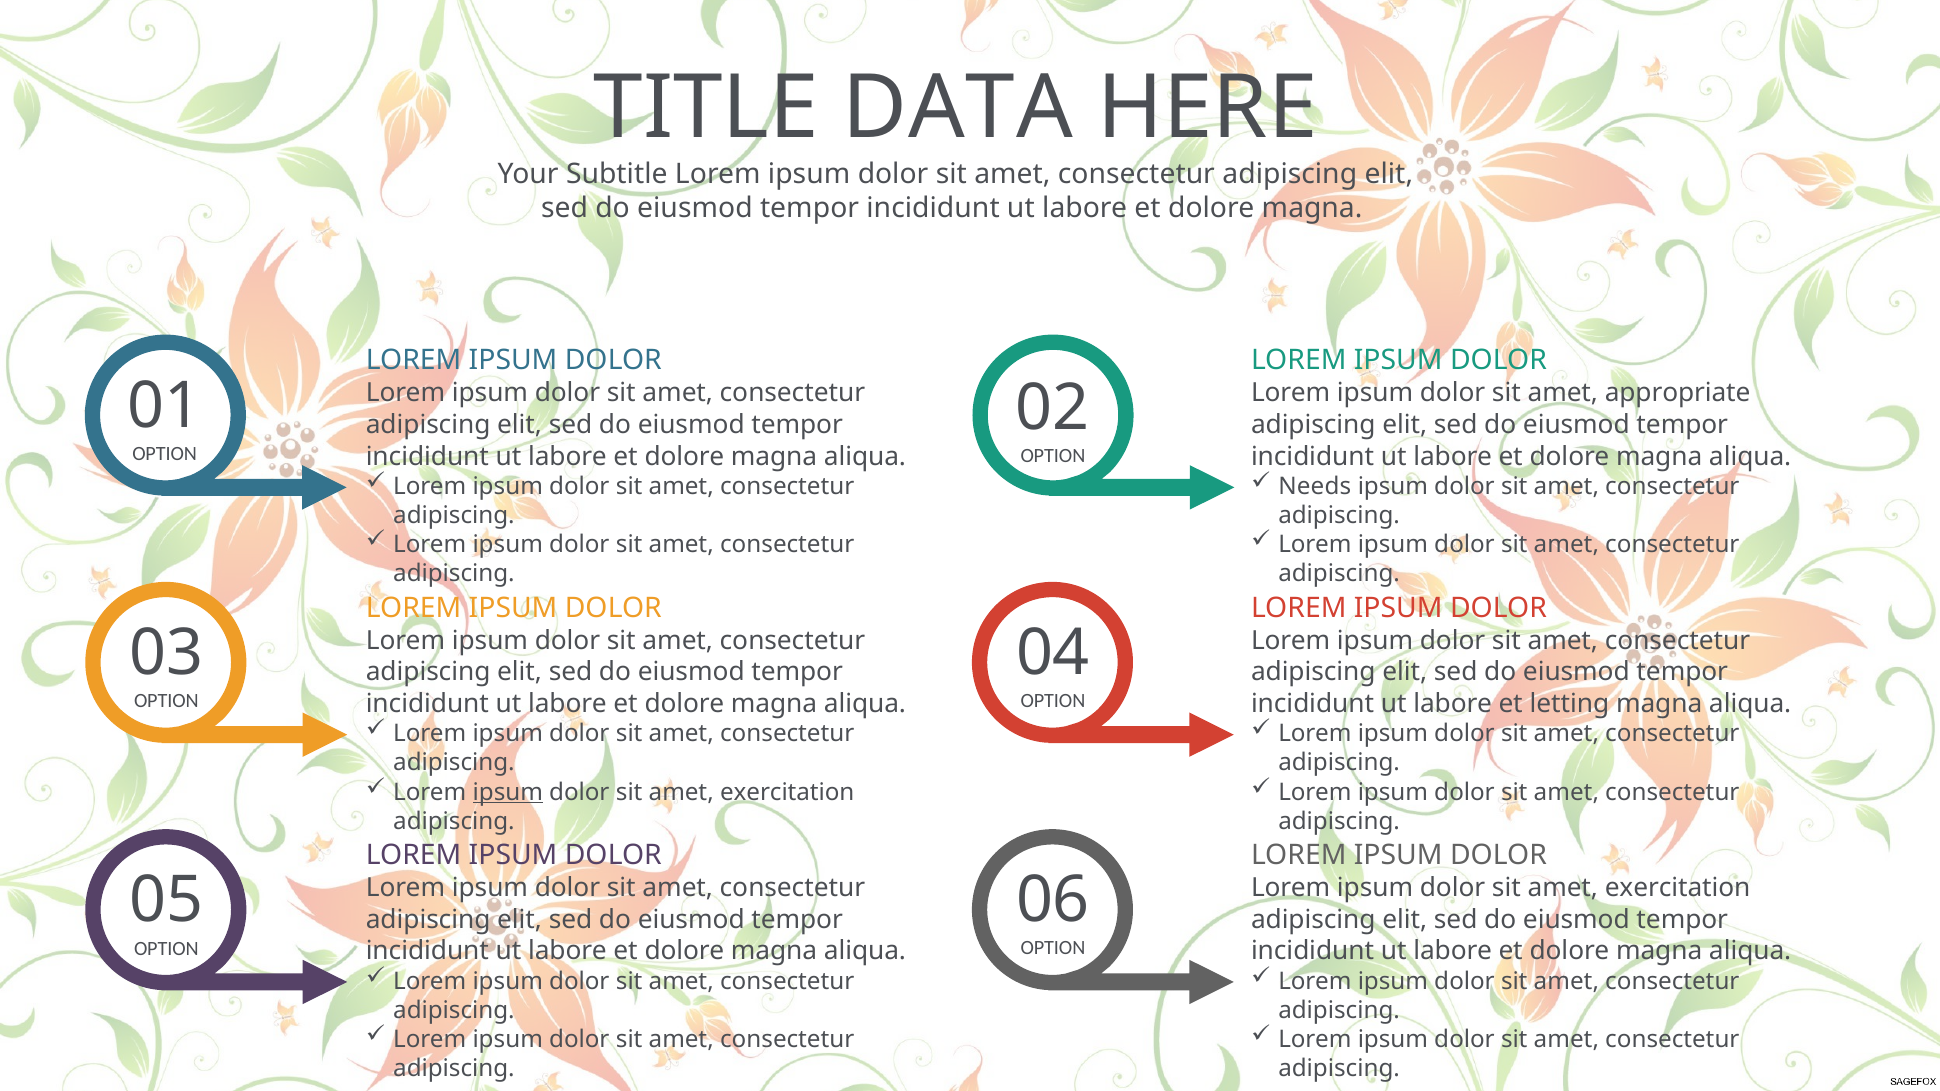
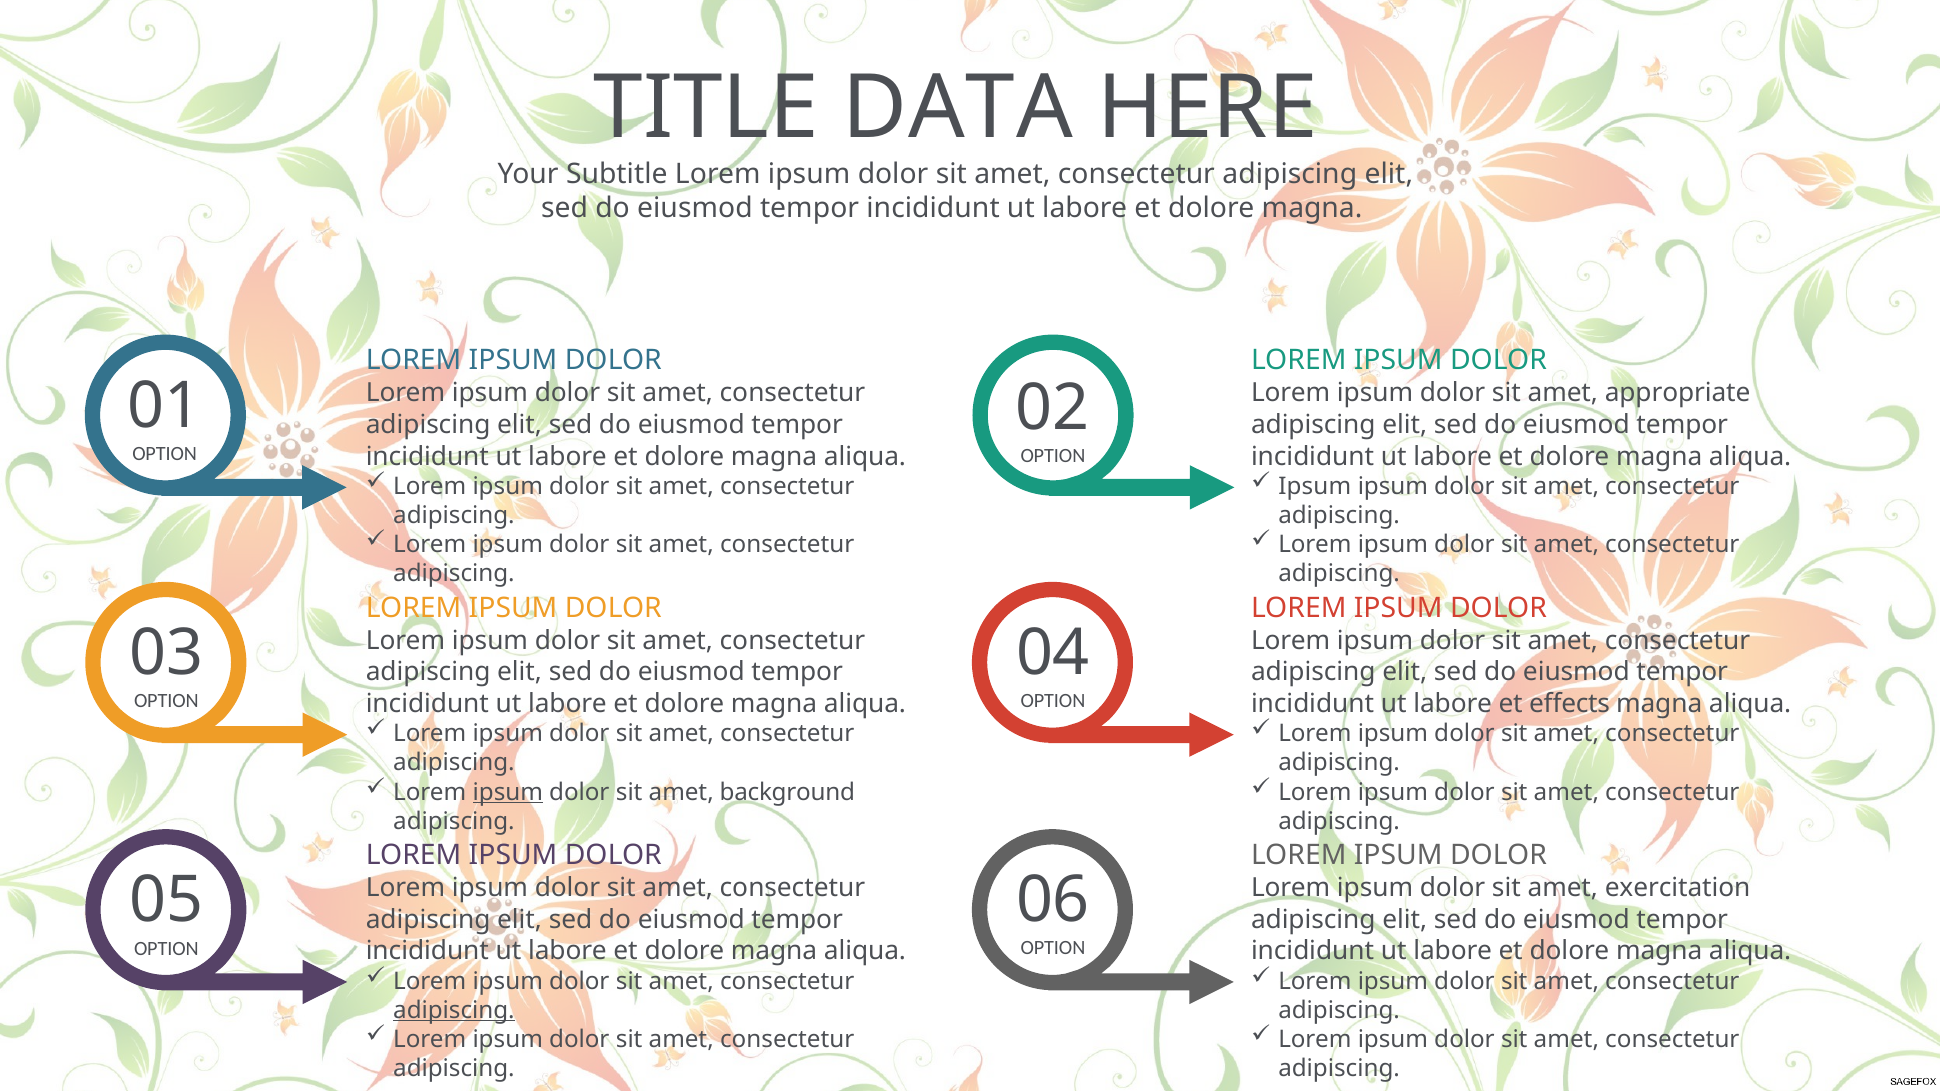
Needs: Needs -> Ipsum (1315, 487)
letting: letting -> effects (1570, 704)
exercitation: exercitation -> background (787, 792)
adipiscing underline: none -> present (454, 1010)
